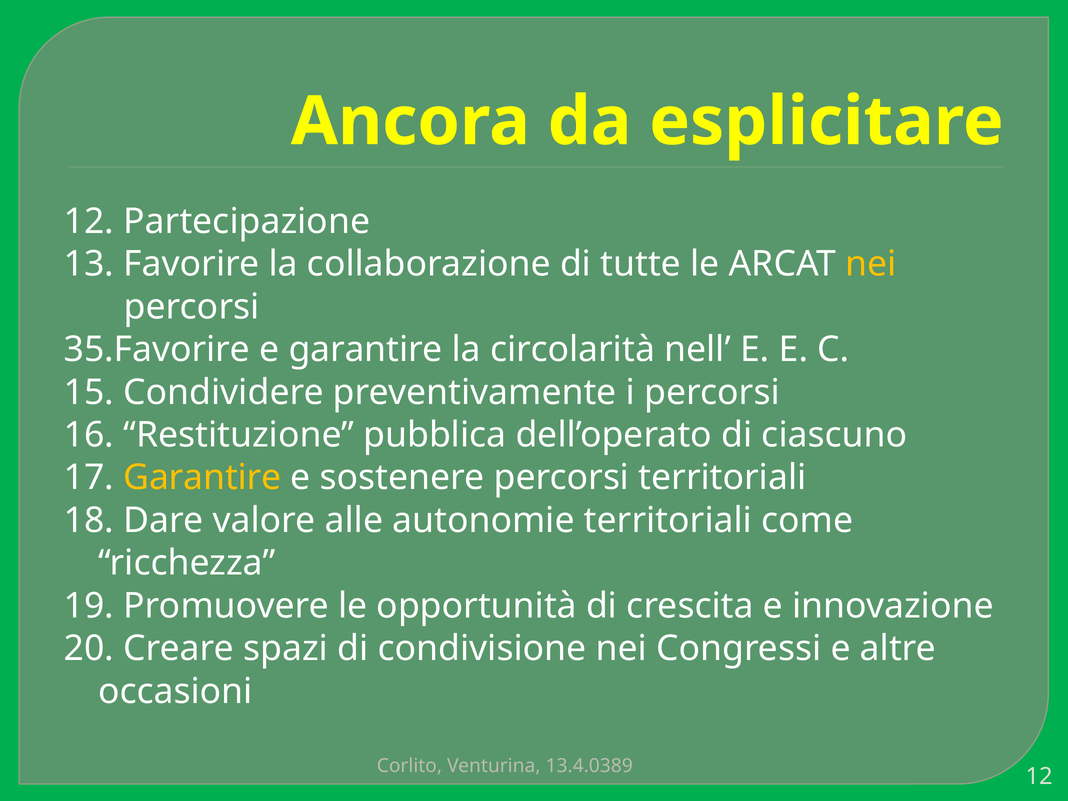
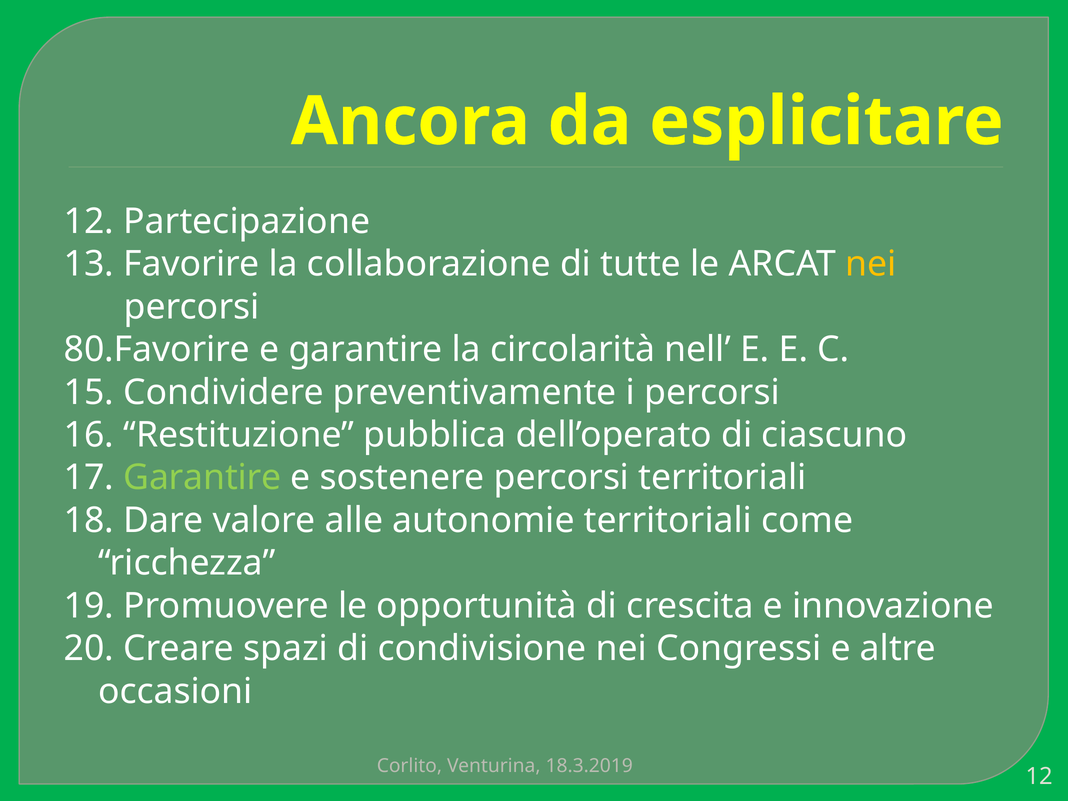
35.Favorire: 35.Favorire -> 80.Favorire (157, 350)
Garantire colour: yellow -> light green (202, 478)
13.4.0389: 13.4.0389 -> 18.3.2019 (589, 766)
